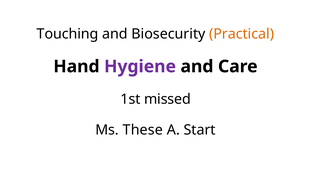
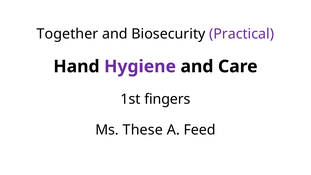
Touching: Touching -> Together (68, 34)
Practical colour: orange -> purple (242, 34)
missed: missed -> fingers (167, 99)
Start: Start -> Feed (200, 130)
